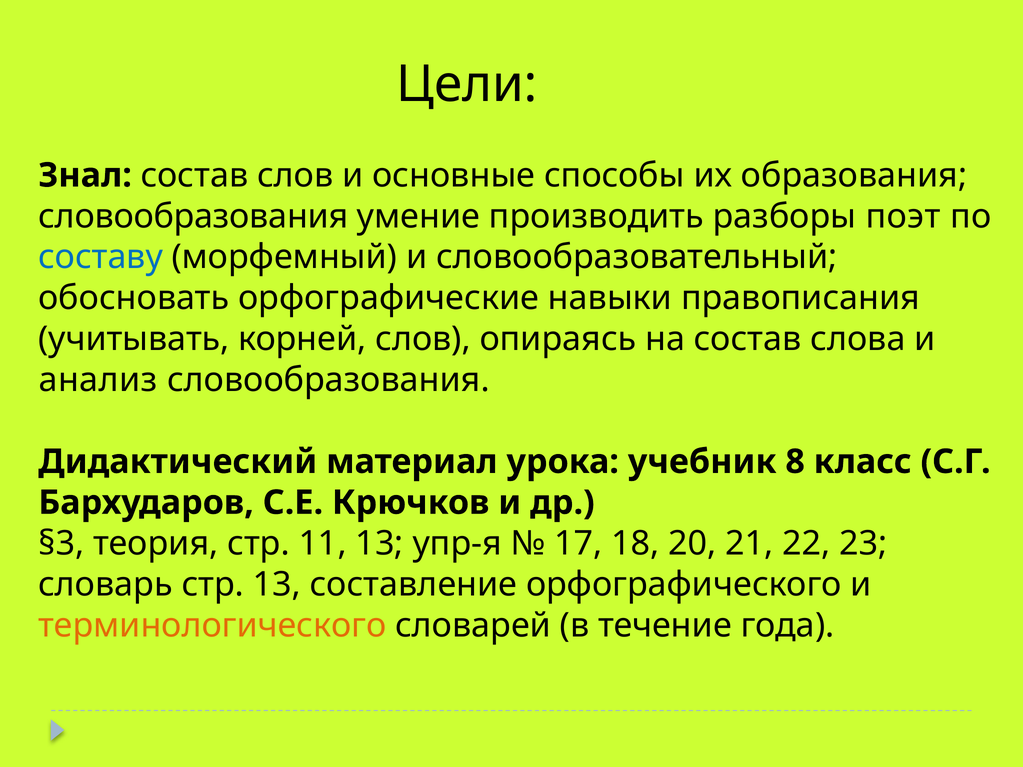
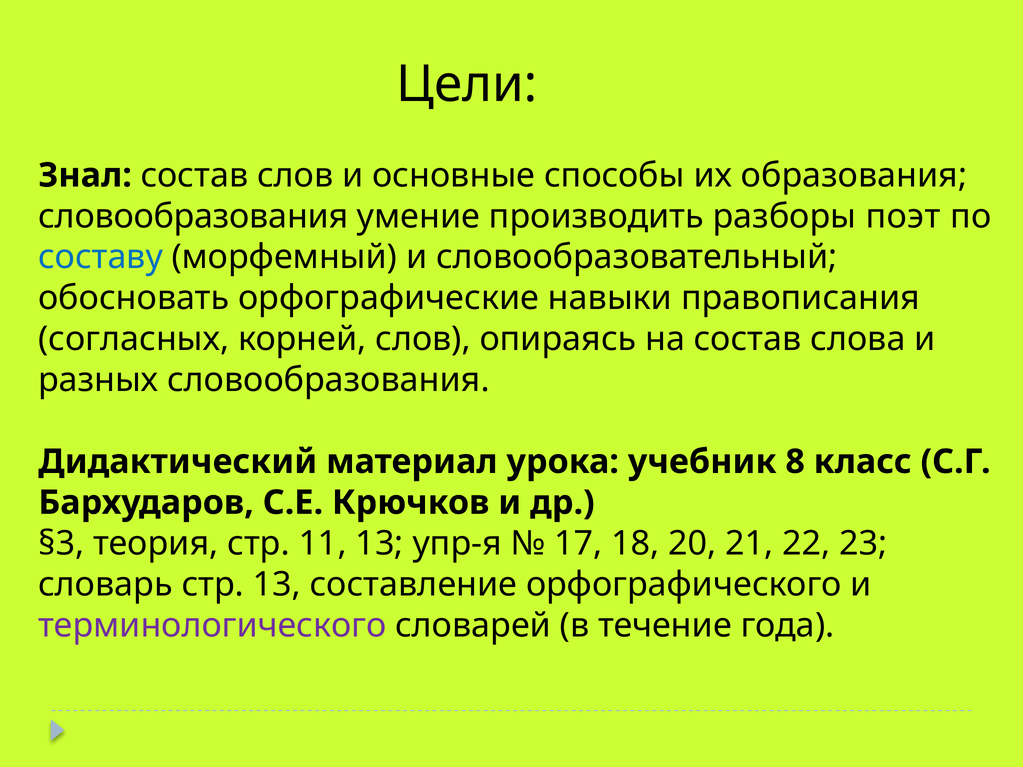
учитывать: учитывать -> согласных (134, 339)
анализ: анализ -> разных (98, 380)
терминологического colour: orange -> purple (212, 626)
